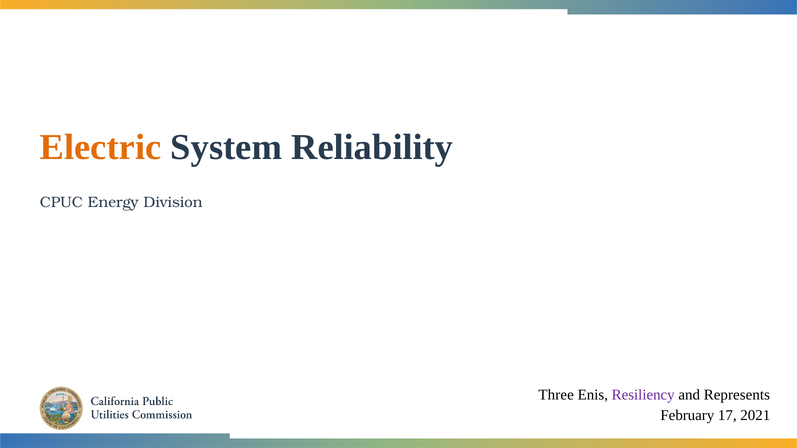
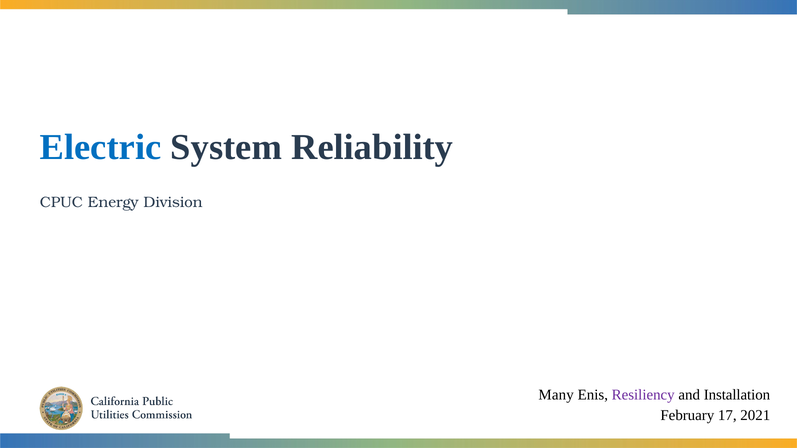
Electric colour: orange -> blue (101, 147)
Three: Three -> Many (556, 395)
Represents: Represents -> Installation (737, 395)
